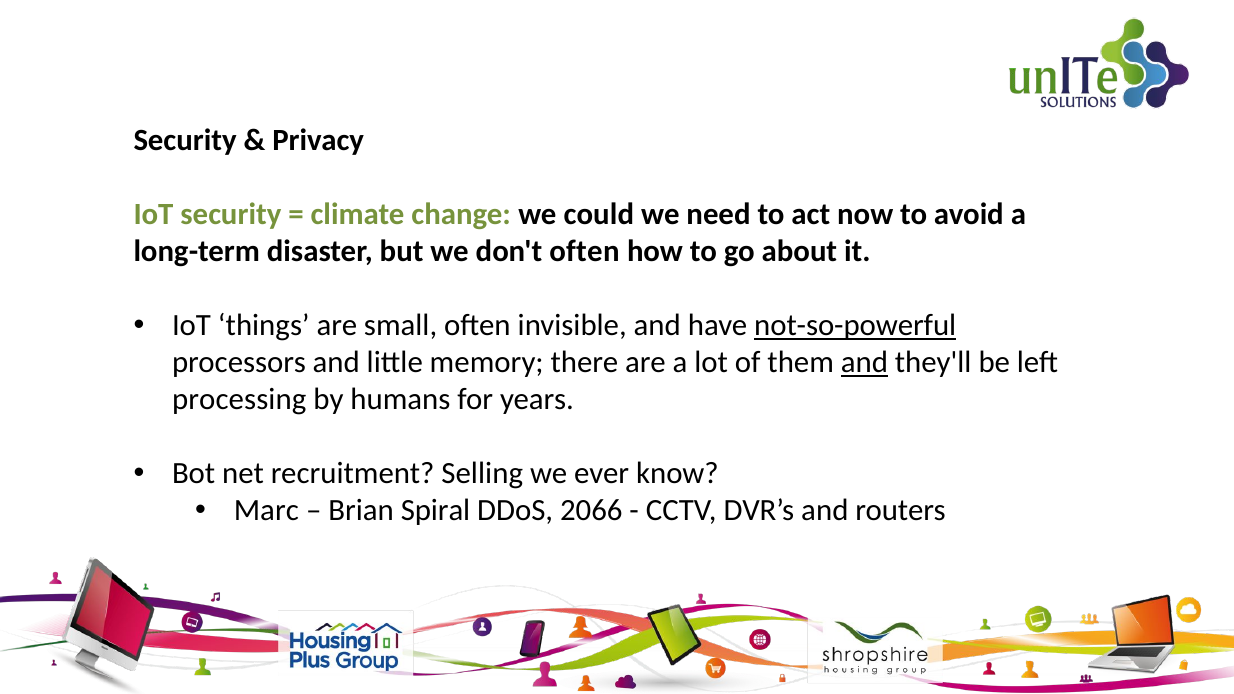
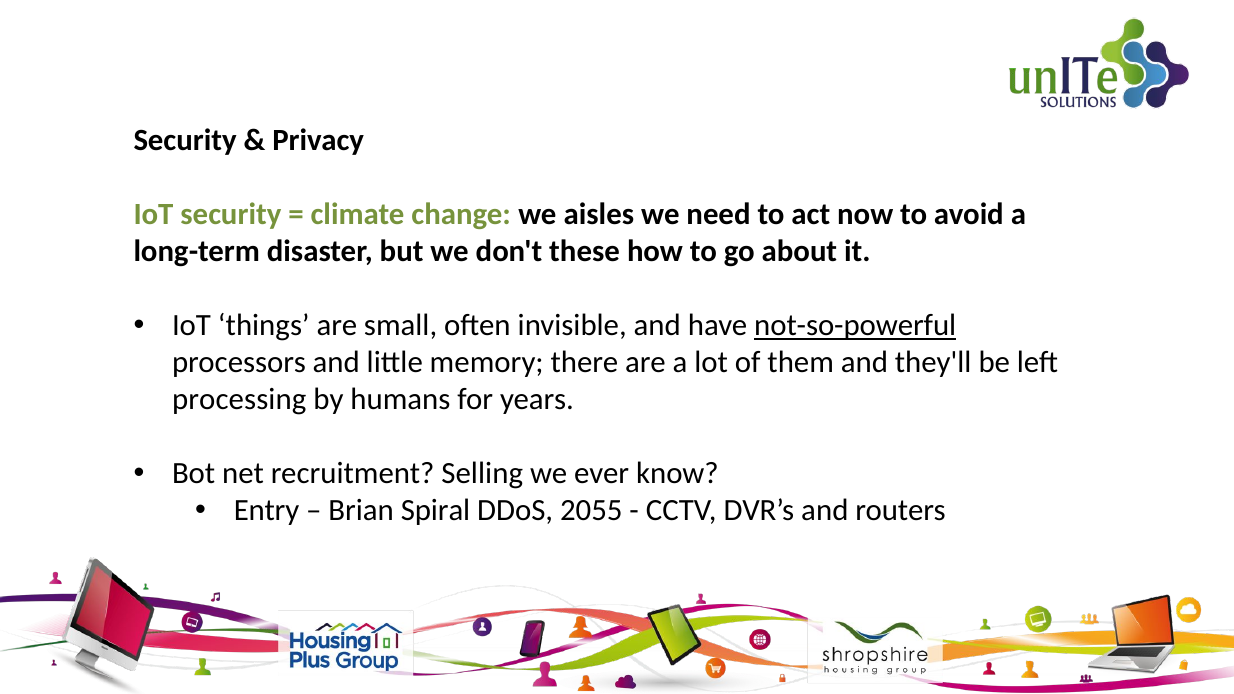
could: could -> aisles (599, 215)
don't often: often -> these (585, 252)
and underline: present -> none (864, 363)
Marc: Marc -> Entry (267, 511)
2066: 2066 -> 2055 (591, 511)
